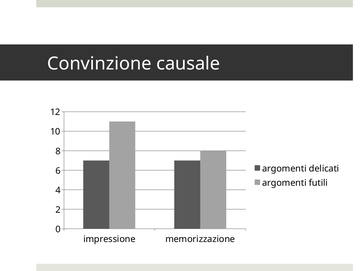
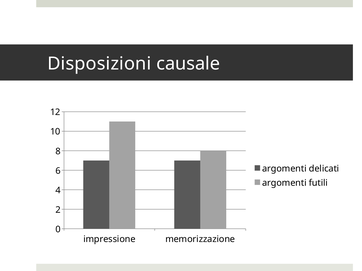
Convinzione: Convinzione -> Disposizioni (99, 64)
